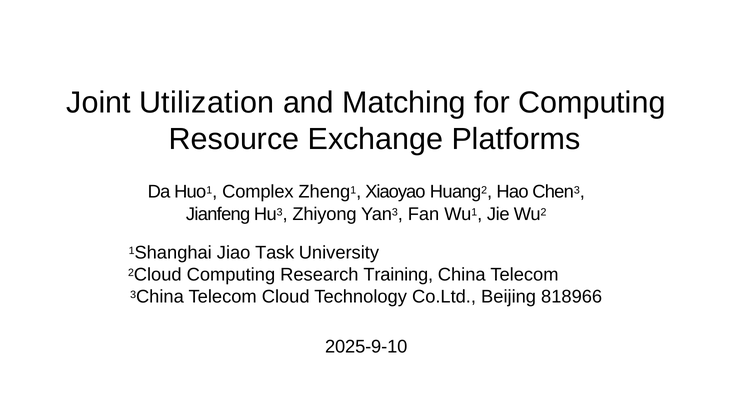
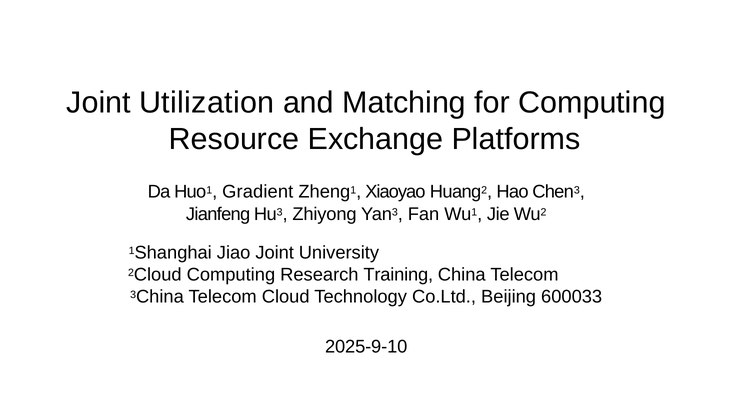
Complex: Complex -> Gradient (258, 192)
Jiao Task: Task -> Joint (275, 253)
818966: 818966 -> 600033 (572, 297)
